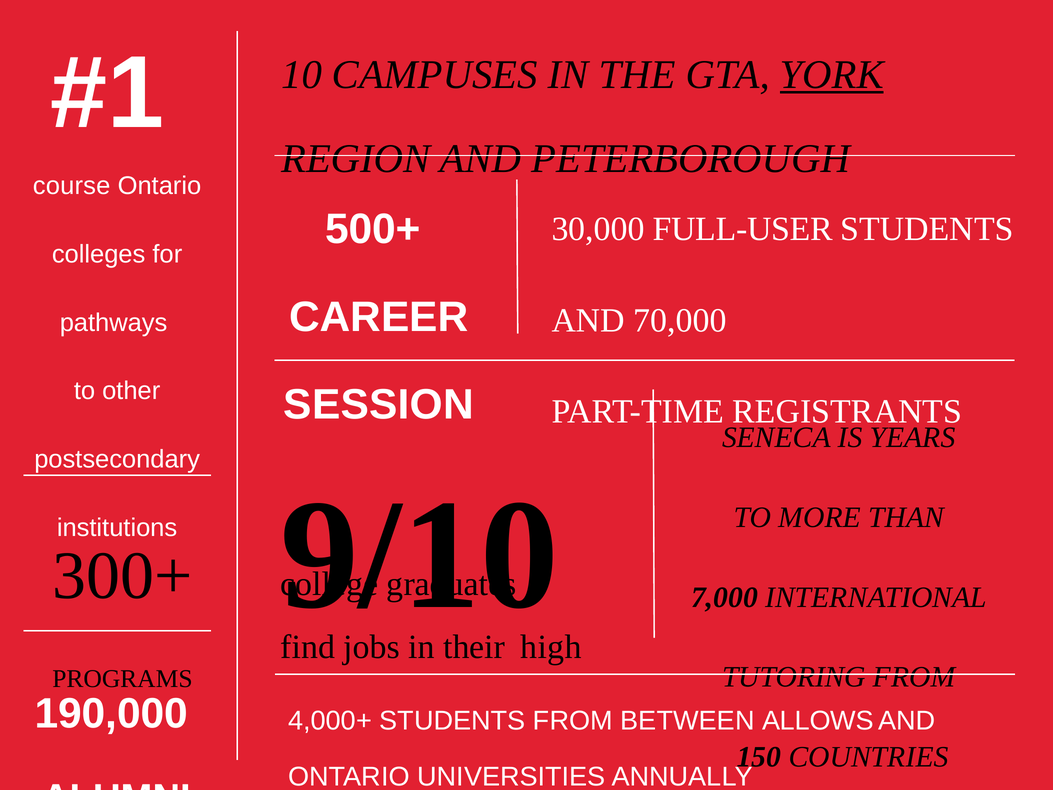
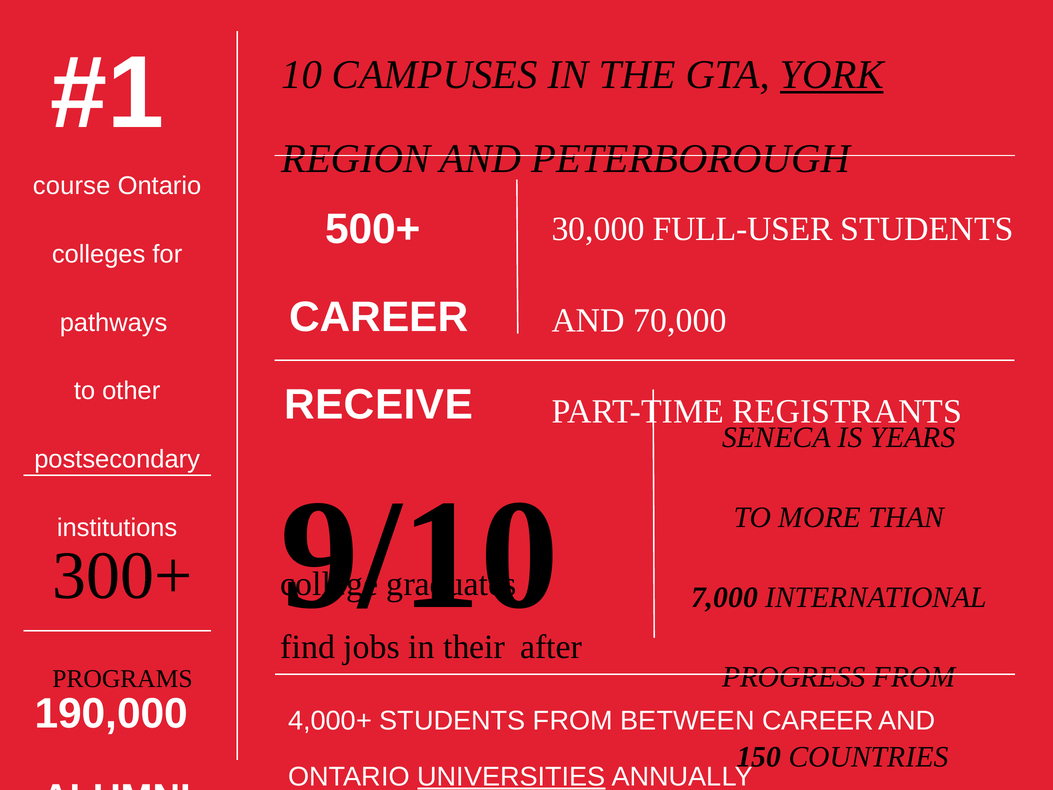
SESSION: SESSION -> RECEIVE (379, 405)
high: high -> after (551, 647)
TUTORING: TUTORING -> PROGRESS (794, 677)
BETWEEN ALLOWS: ALLOWS -> CAREER (818, 720)
UNIVERSITIES underline: none -> present (511, 777)
